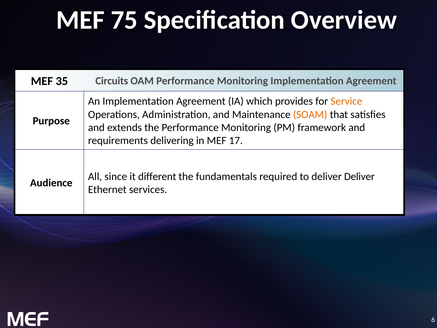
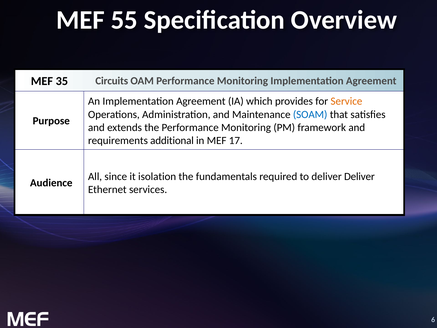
75: 75 -> 55 (124, 20)
SOAM colour: orange -> blue (310, 114)
delivering: delivering -> additional (172, 141)
different: different -> isolation (157, 176)
